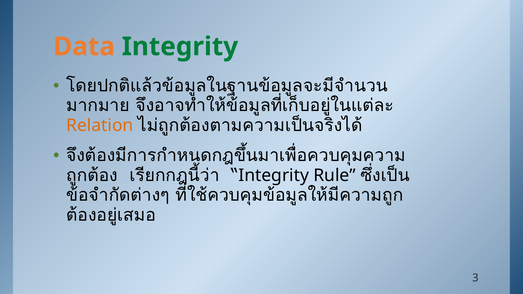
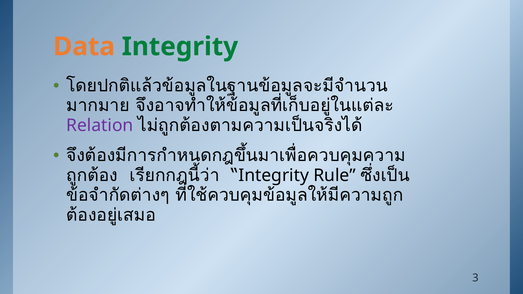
Relation colour: orange -> purple (100, 126)
